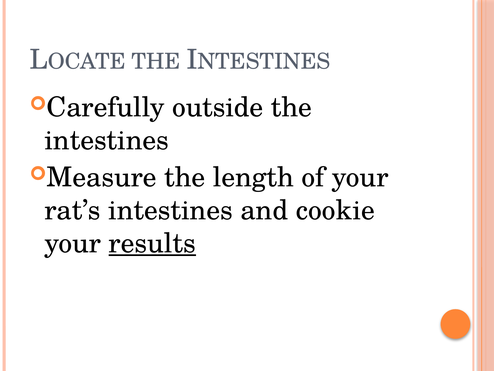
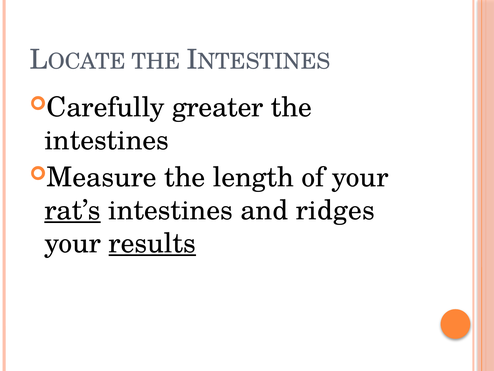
outside: outside -> greater (218, 107)
rat’s underline: none -> present (72, 210)
cookie: cookie -> ridges (335, 210)
